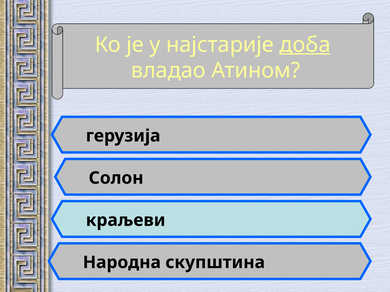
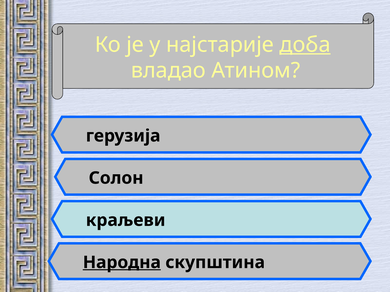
Народна underline: none -> present (122, 263)
